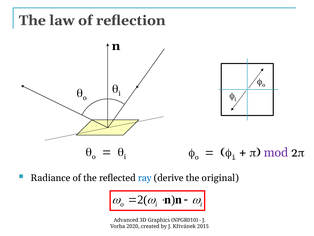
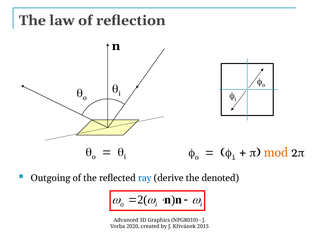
mod colour: purple -> orange (276, 152)
Radiance: Radiance -> Outgoing (50, 178)
original: original -> denoted (220, 178)
